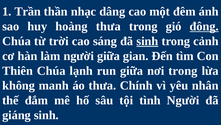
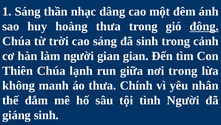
1 Trần: Trần -> Sáng (28, 11)
sinh underline: present -> none (147, 41)
người giữa: giữa -> gian (108, 56)
